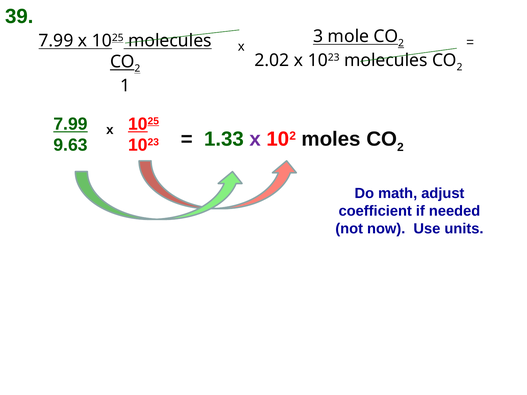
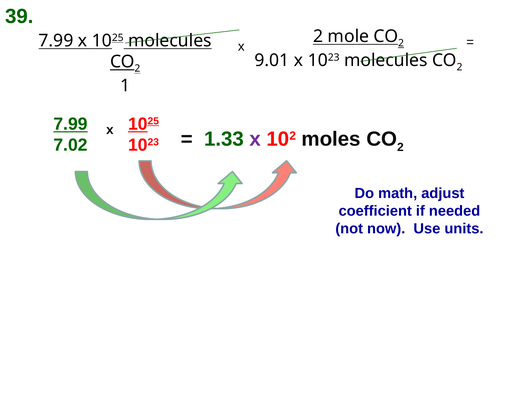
x 3: 3 -> 2 (318, 36)
2.02: 2.02 -> 9.01 (272, 60)
9.63: 9.63 -> 7.02 (71, 145)
